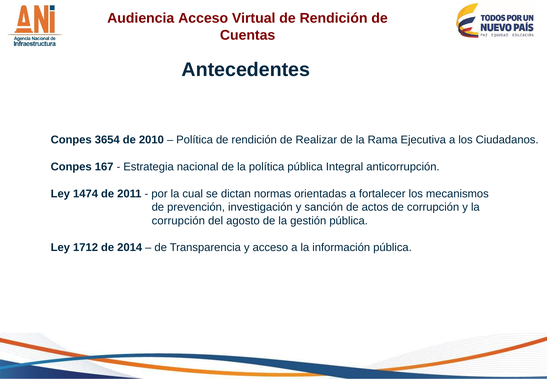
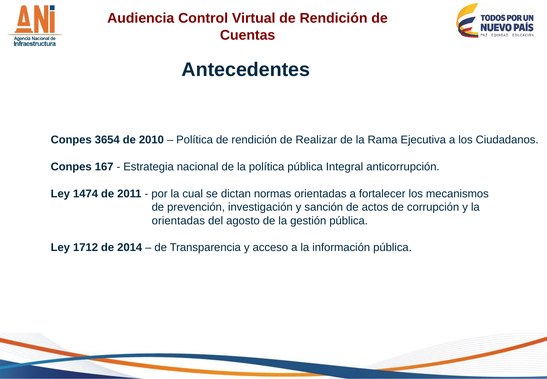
Audiencia Acceso: Acceso -> Control (203, 18)
corrupción: corrupción -> orientadas (178, 220)
